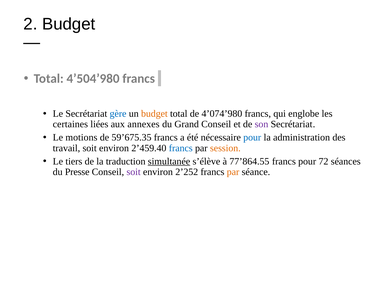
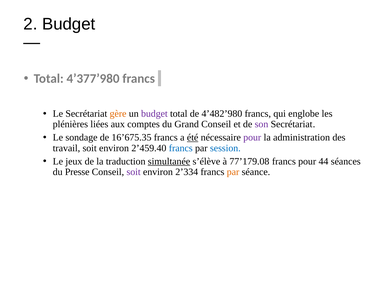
4’504’980: 4’504’980 -> 4’377’980 (93, 79)
gère colour: blue -> orange (118, 114)
budget colour: orange -> purple (154, 114)
4’074’980: 4’074’980 -> 4’482’980 (222, 114)
certaines: certaines -> plénières (70, 124)
annexes: annexes -> comptes (144, 124)
motions: motions -> sondage (81, 138)
59’675.35: 59’675.35 -> 16’675.35 (132, 138)
été underline: none -> present (193, 138)
pour colour: blue -> purple (252, 138)
session colour: orange -> blue (225, 148)
tiers: tiers -> jeux (74, 161)
77’864.55: 77’864.55 -> 77’179.08 (249, 161)
72: 72 -> 44 (323, 161)
2’252: 2’252 -> 2’334 (187, 172)
